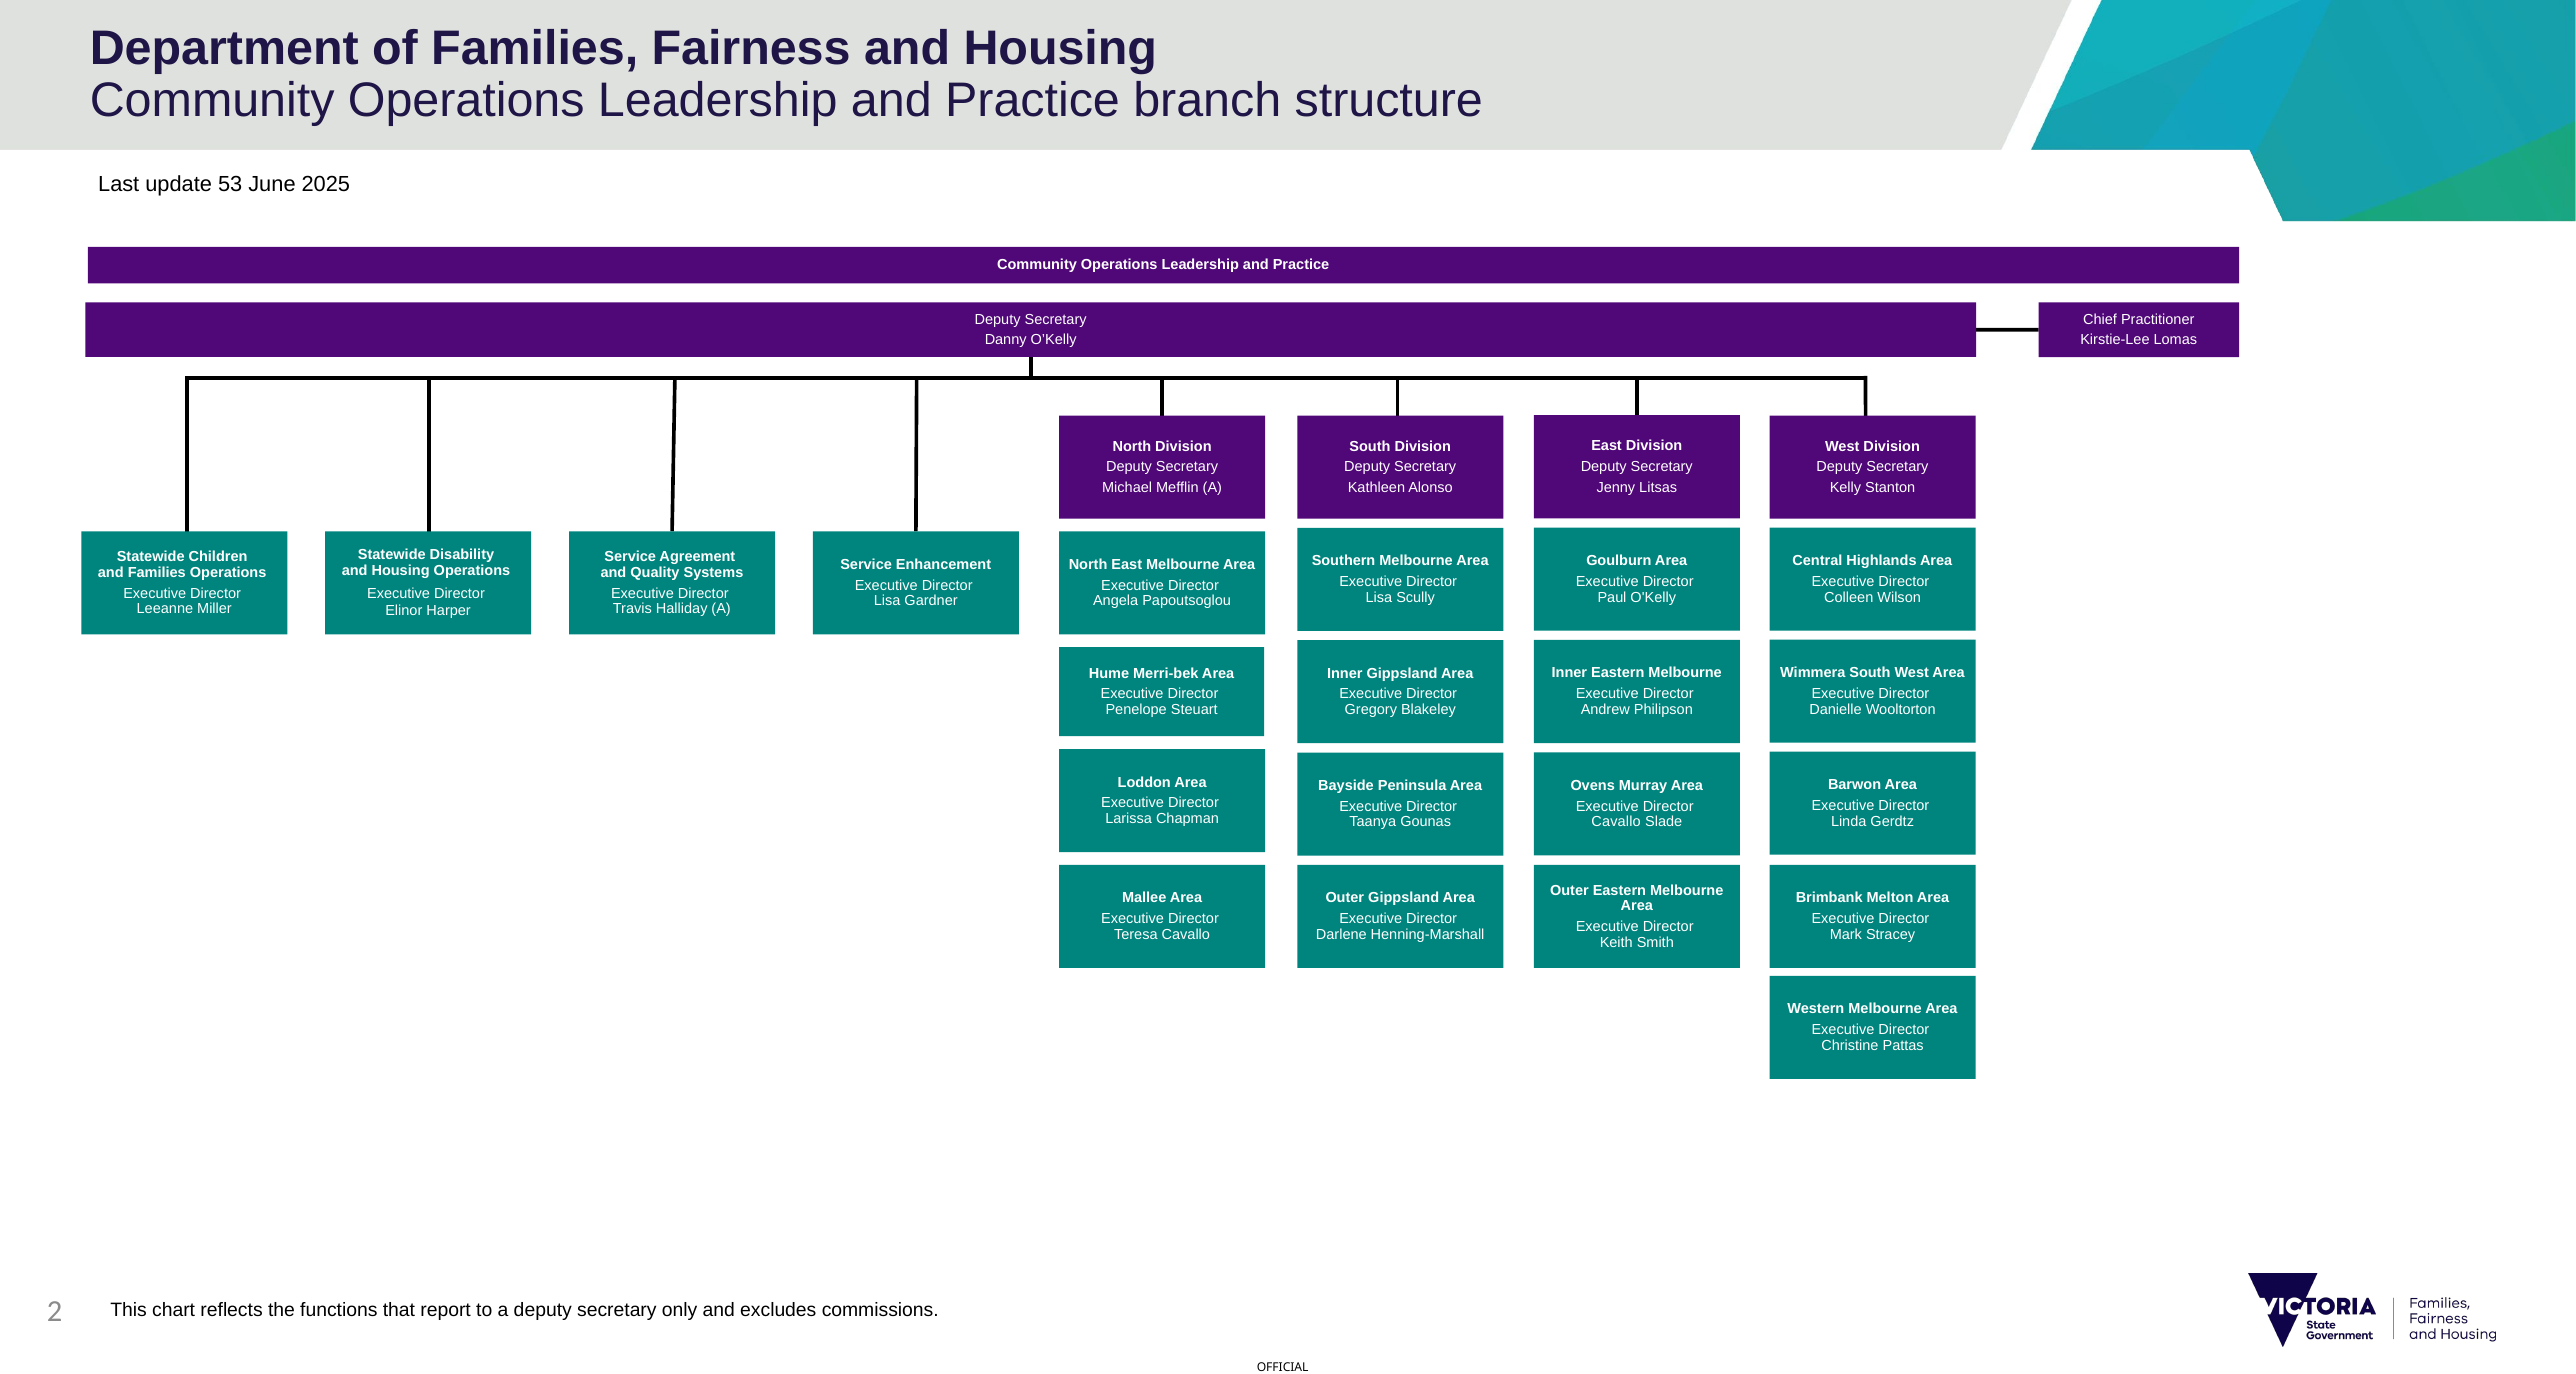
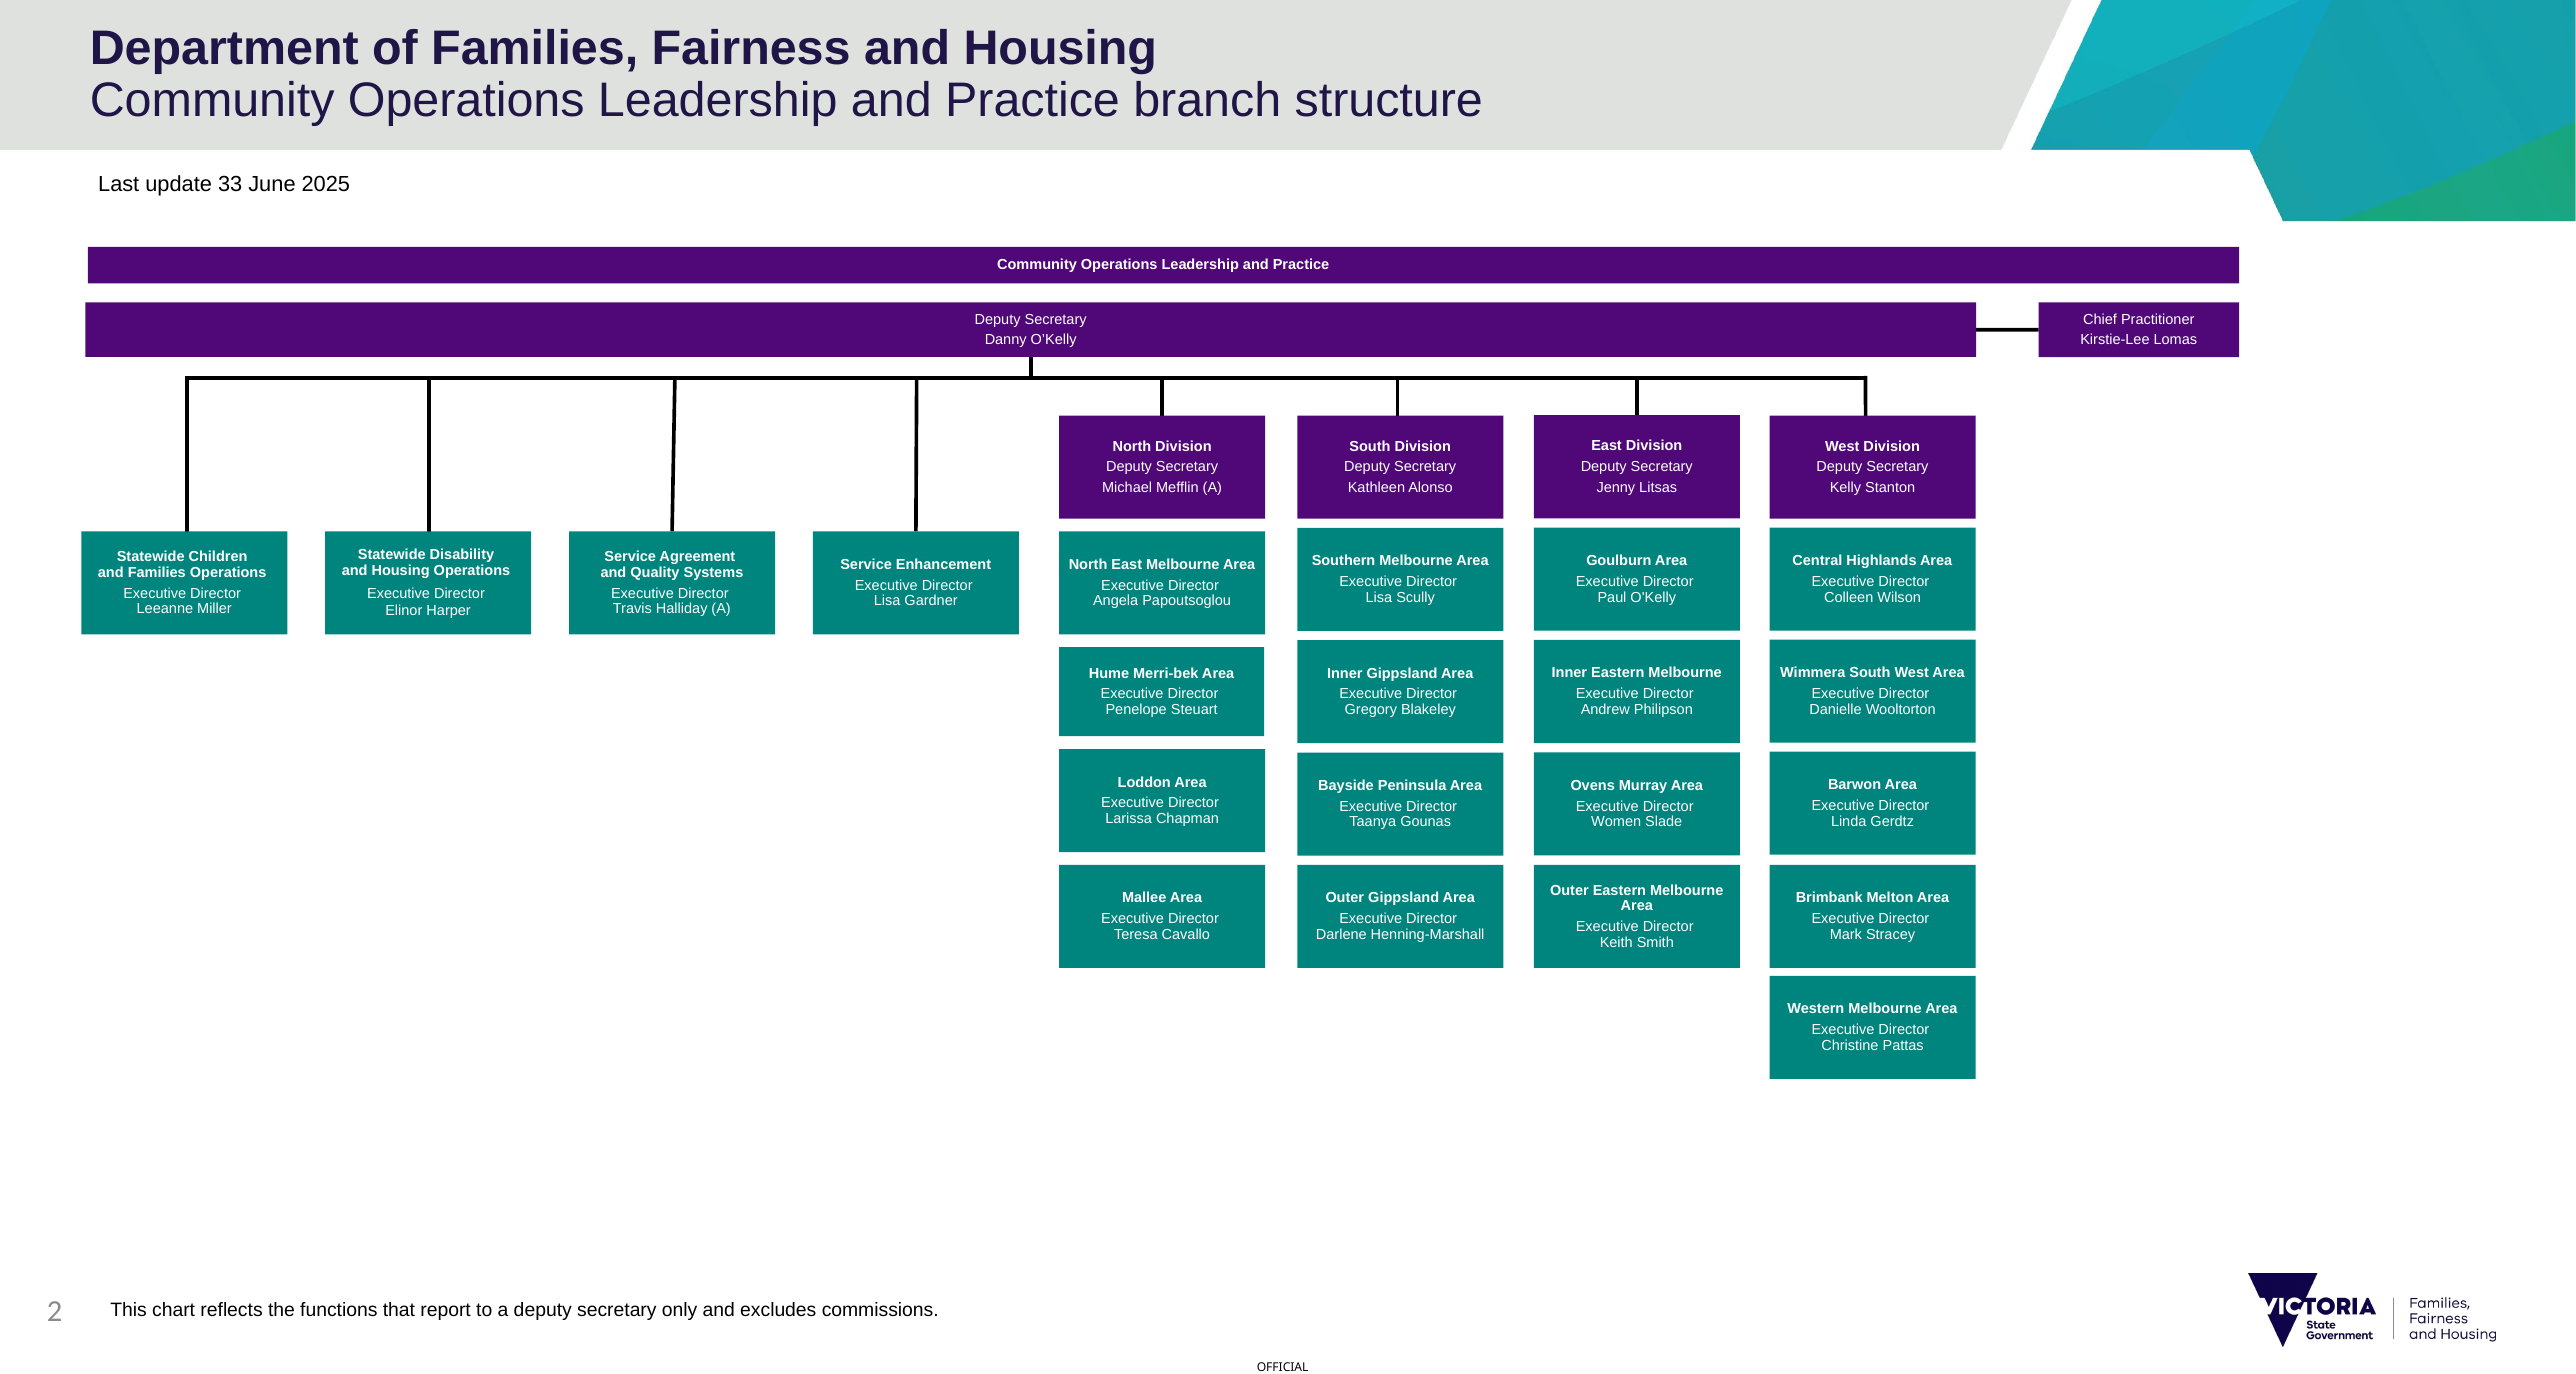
53: 53 -> 33 (230, 184)
Cavallo: Cavallo -> Women (1616, 822)
